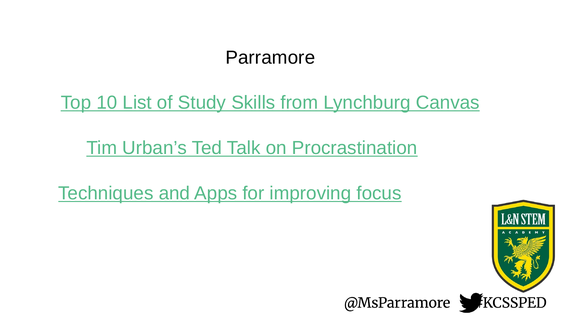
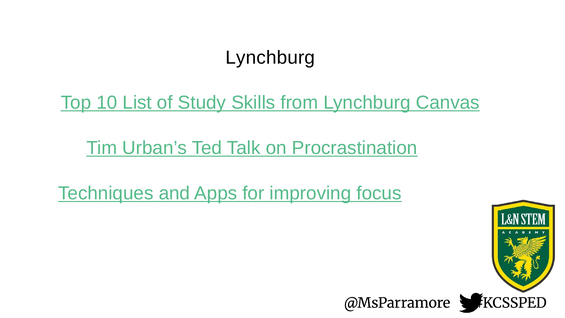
Parramore: Parramore -> Lynchburg (270, 57)
